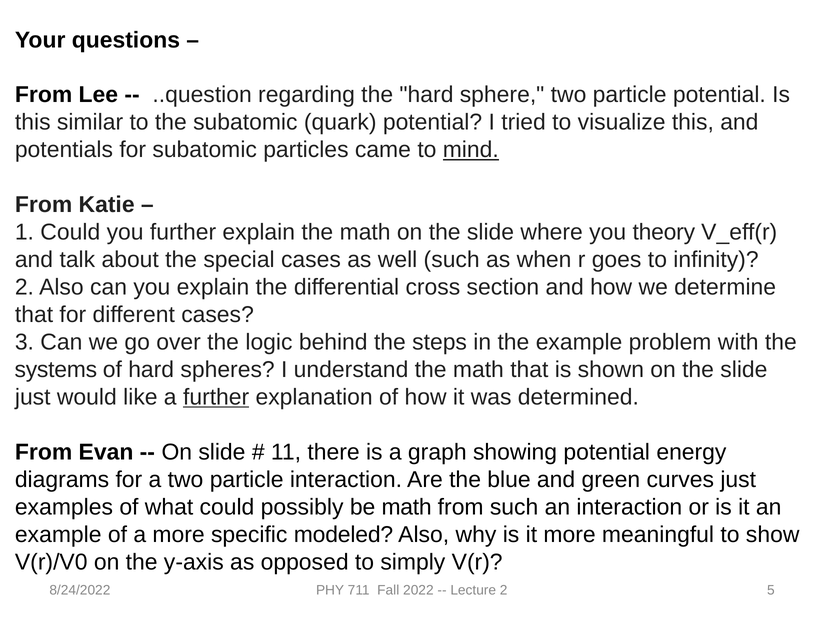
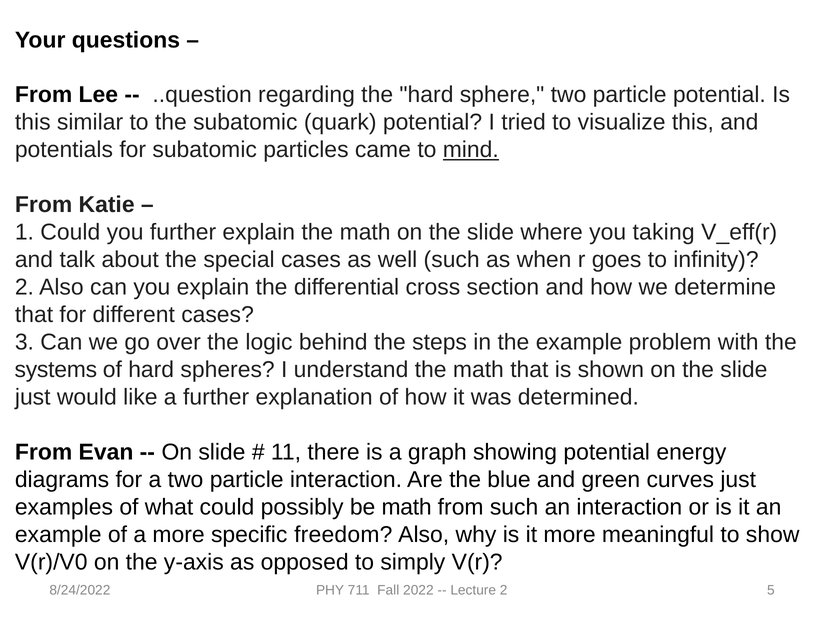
theory: theory -> taking (664, 232)
further underline: present -> none (216, 397)
modeled: modeled -> freedom (343, 535)
